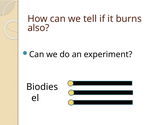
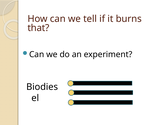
also: also -> that (38, 28)
